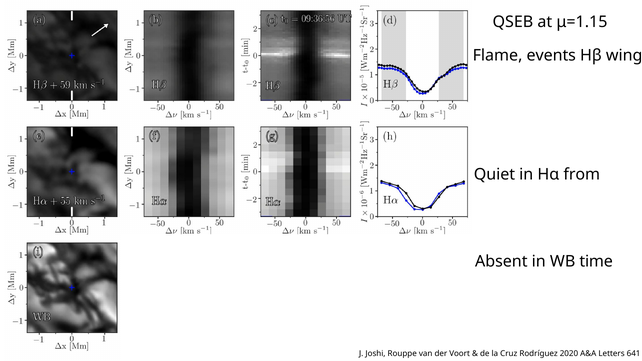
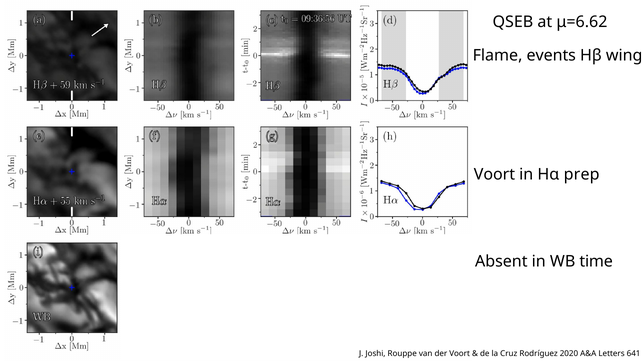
μ=1.15: μ=1.15 -> μ=6.62 (582, 22)
Quiet: Quiet -> Voort (494, 174)
from: from -> prep (582, 174)
